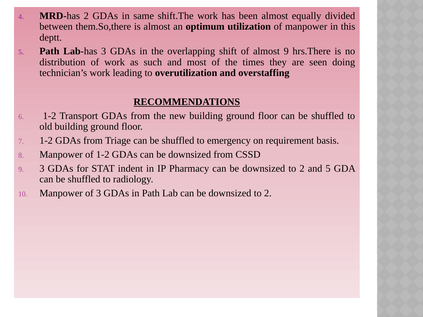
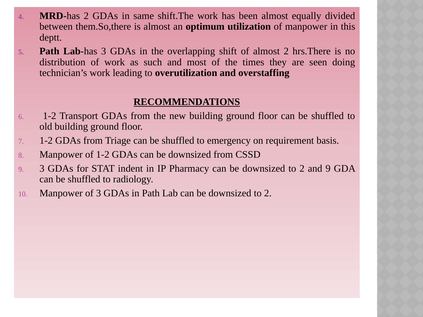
almost 9: 9 -> 2 (286, 51)
and 5: 5 -> 9 (328, 169)
